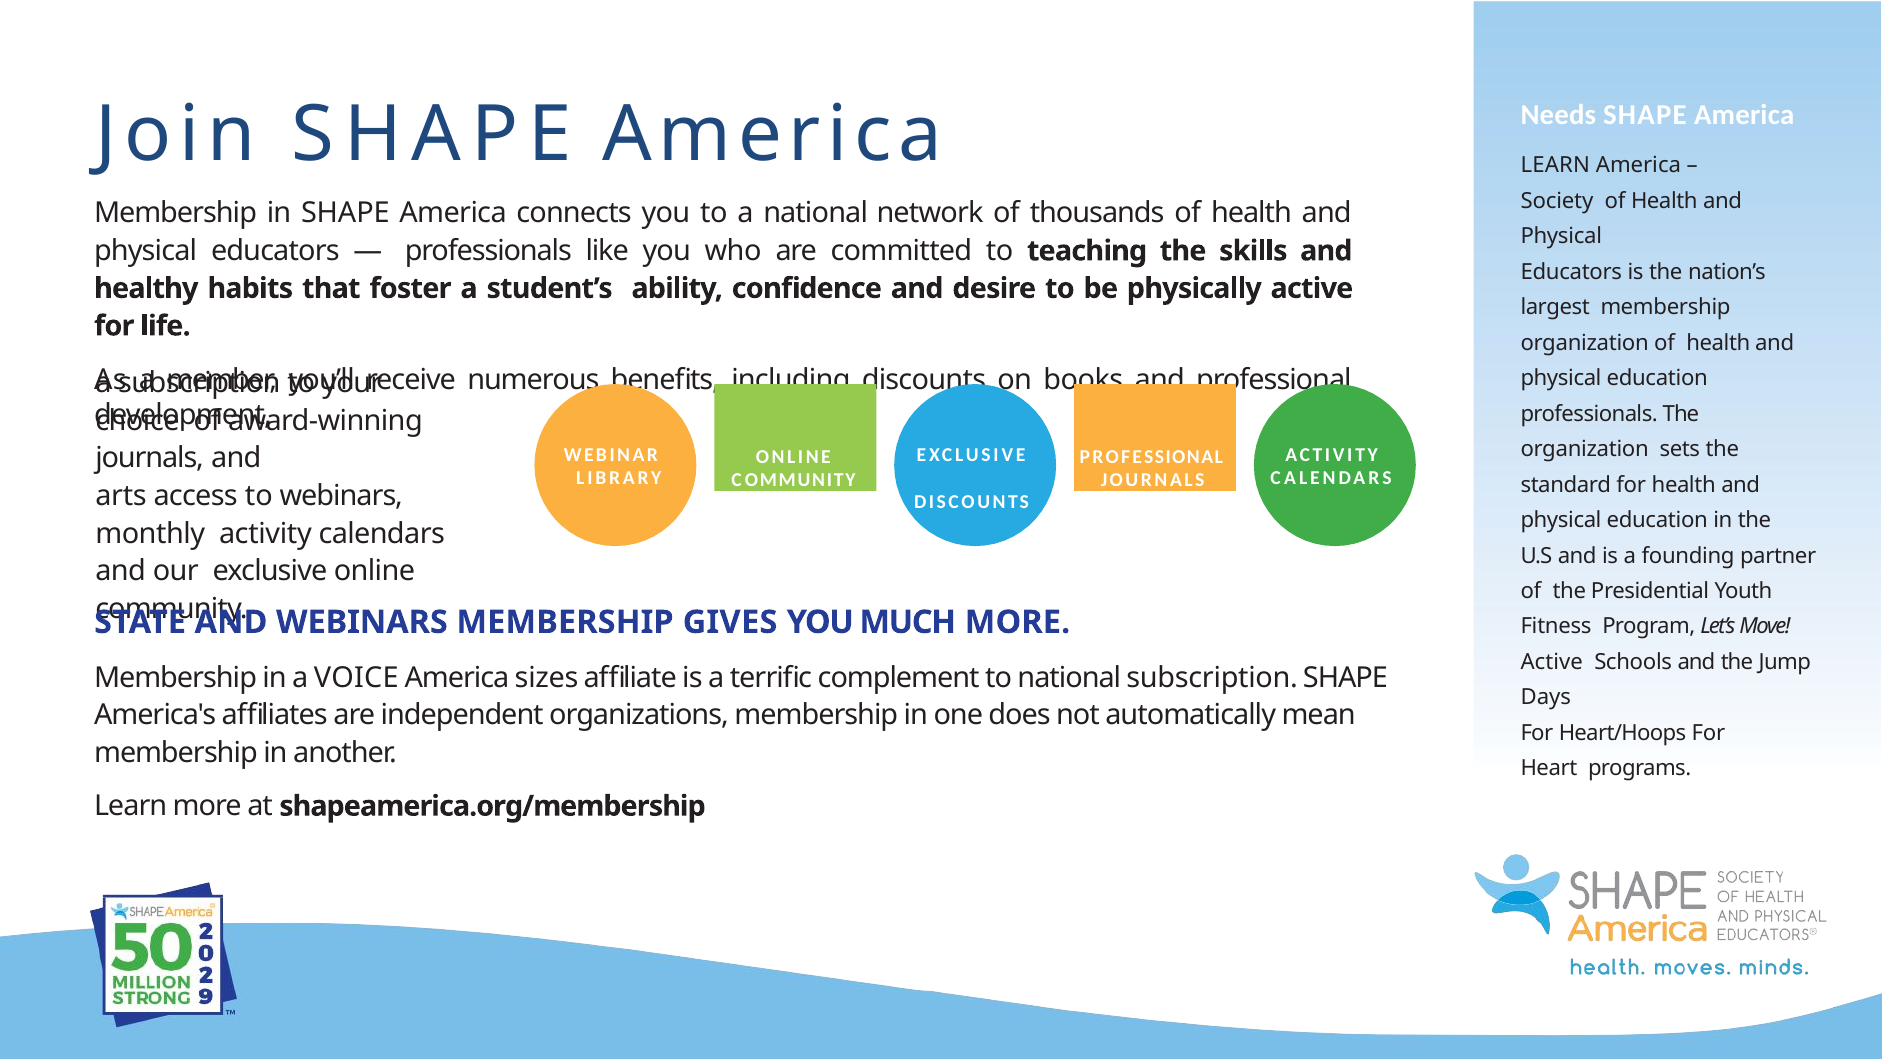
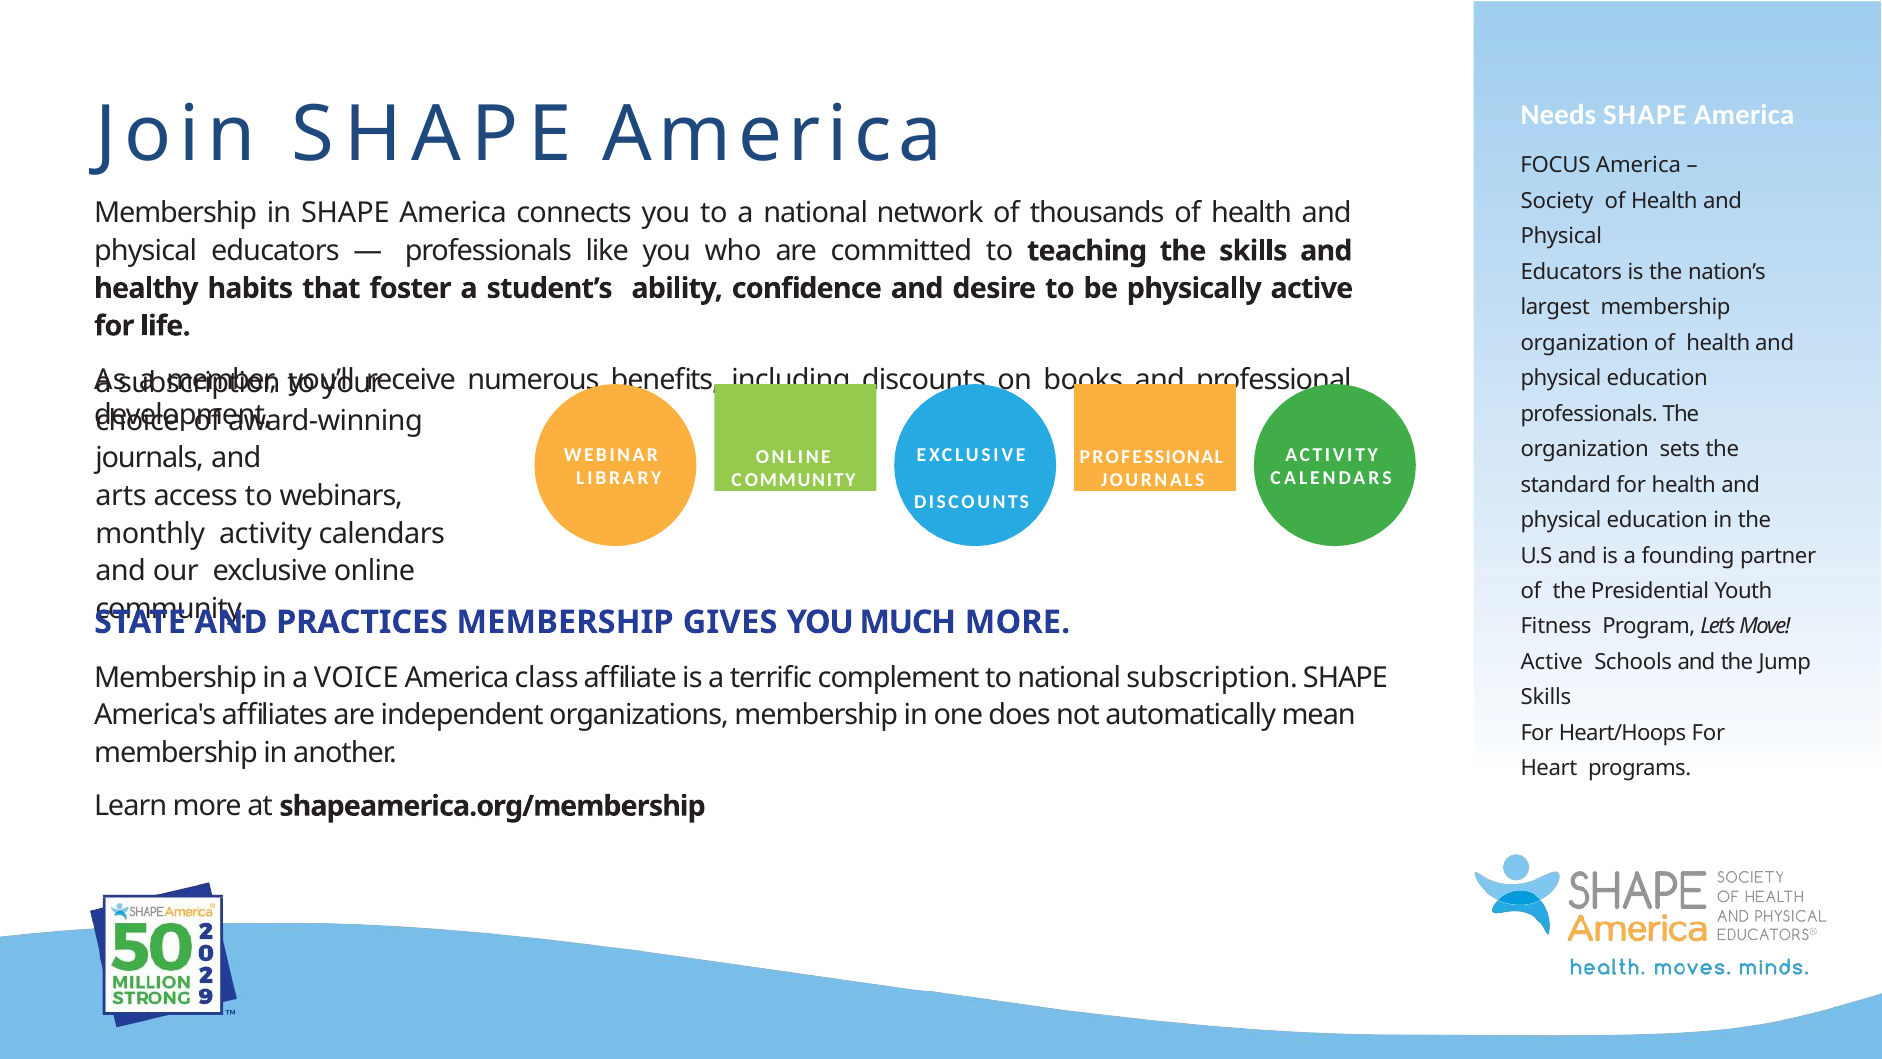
LEARN: LEARN -> FOCUS (1555, 166)
AND WEBINARS: WEBINARS -> PRACTICES (362, 622)
sizes: sizes -> class (547, 677)
Days: Days -> Skills (1546, 697)
